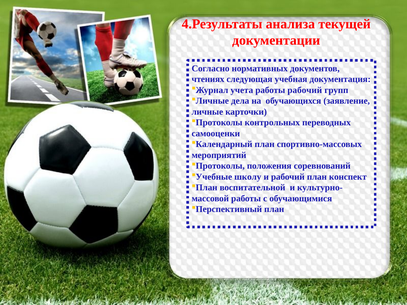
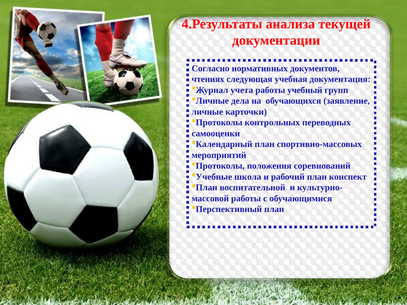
работы рабочий: рабочий -> учебный (305, 90)
школу: школу -> школа (248, 177)
